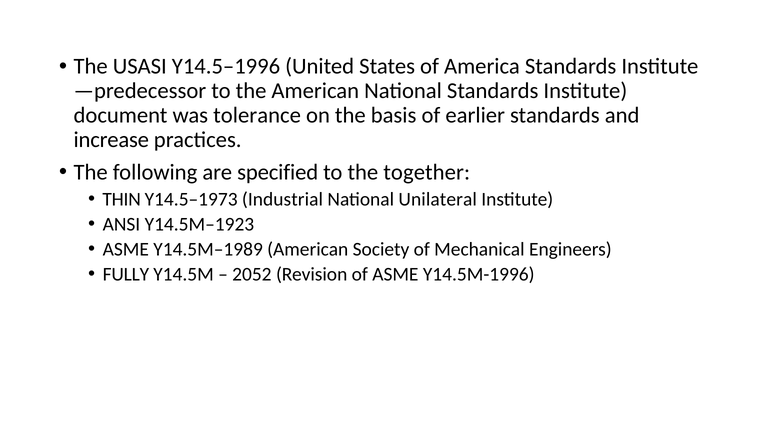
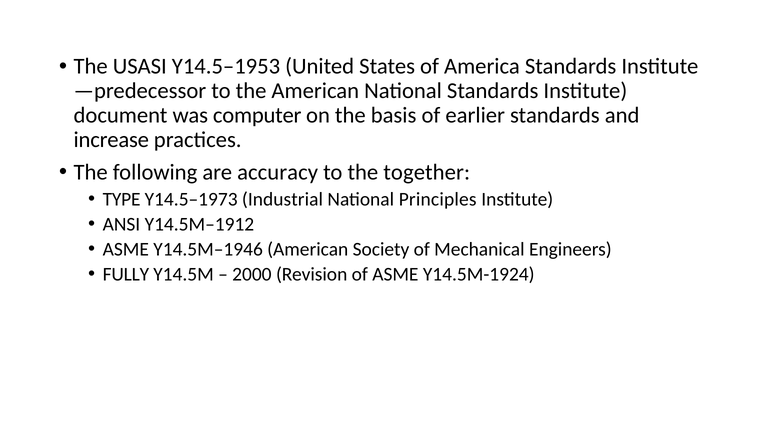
Y14.5–1996: Y14.5–1996 -> Y14.5–1953 (226, 67)
tolerance: tolerance -> computer (257, 115)
specified: specified -> accuracy (278, 172)
THIN: THIN -> TYPE (122, 199)
Unilateral: Unilateral -> Principles (438, 199)
Y14.5M–1923: Y14.5M–1923 -> Y14.5M–1912 (199, 224)
Y14.5M–1989: Y14.5M–1989 -> Y14.5M–1946 (208, 249)
2052: 2052 -> 2000 (252, 274)
Y14.5M-1996: Y14.5M-1996 -> Y14.5M-1924 (479, 274)
